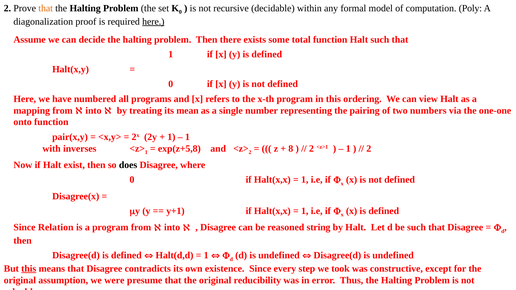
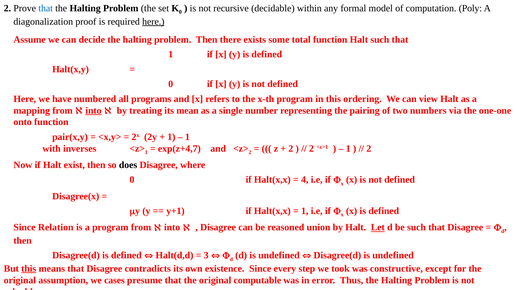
that colour: orange -> blue (46, 8)
into underline: none -> present (93, 111)
exp(z+5,8: exp(z+5,8 -> exp(z+4,7 (179, 149)
8: 8 -> 2 (291, 149)
1: 1 -> 4 (305, 180)
string: string -> union (318, 228)
Let underline: none -> present (378, 228)
1: 1 -> 3 (206, 256)
were: were -> cases (114, 280)
reducibility: reducibility -> computable (257, 280)
